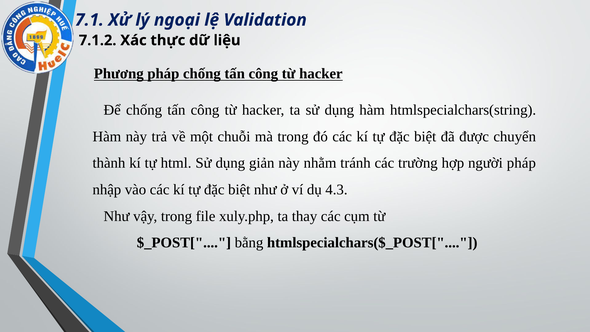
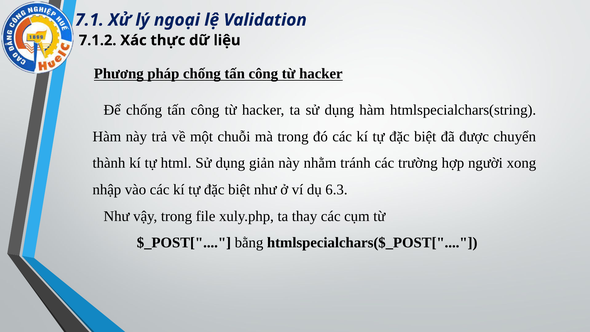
người pháp: pháp -> xong (521, 163)
4.3: 4.3 -> 6.3 (336, 190)
